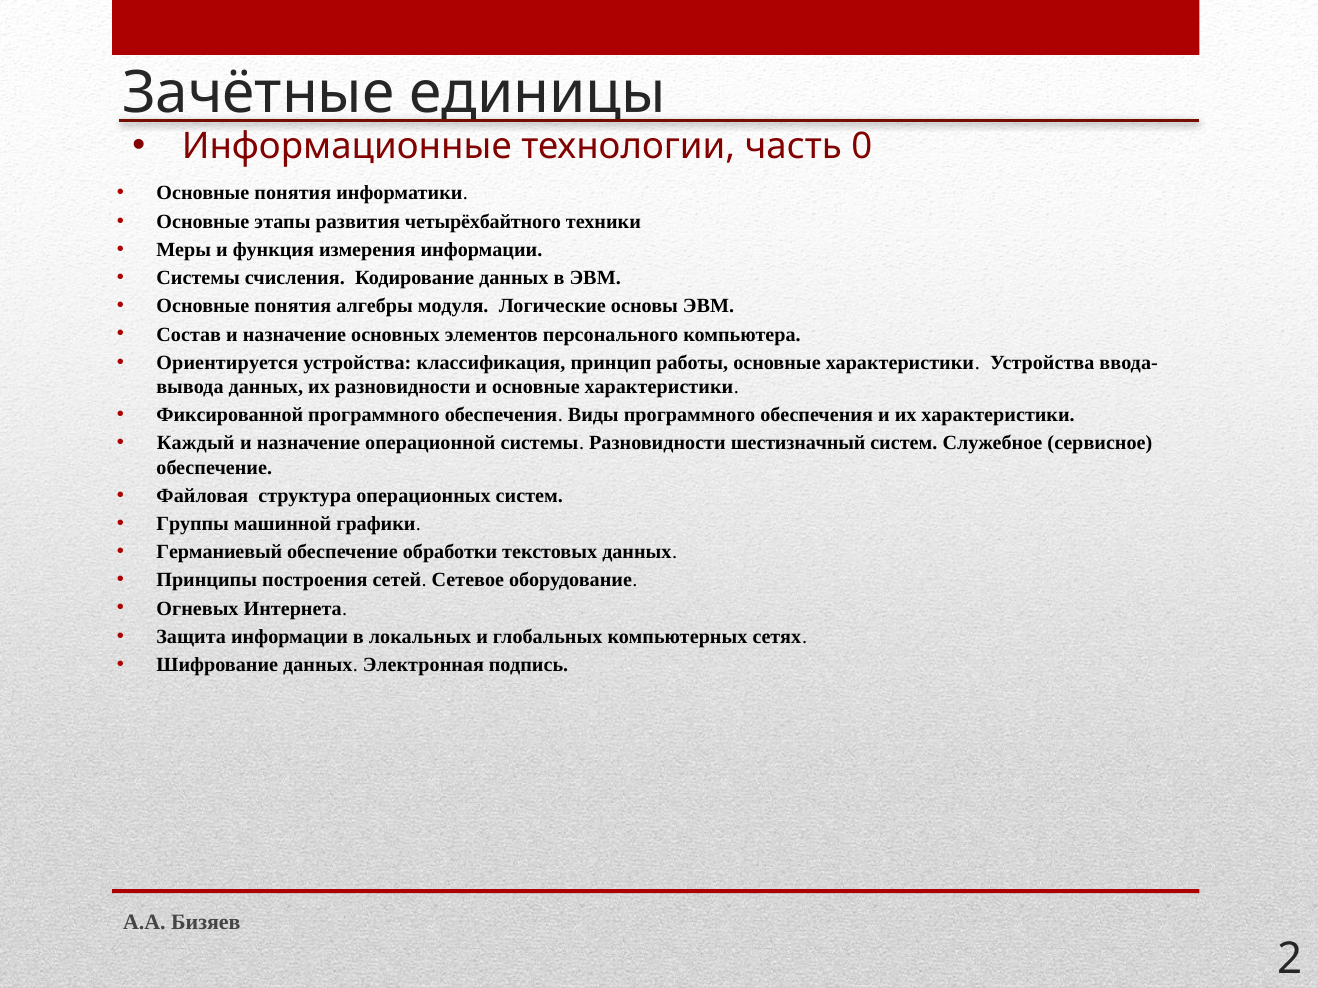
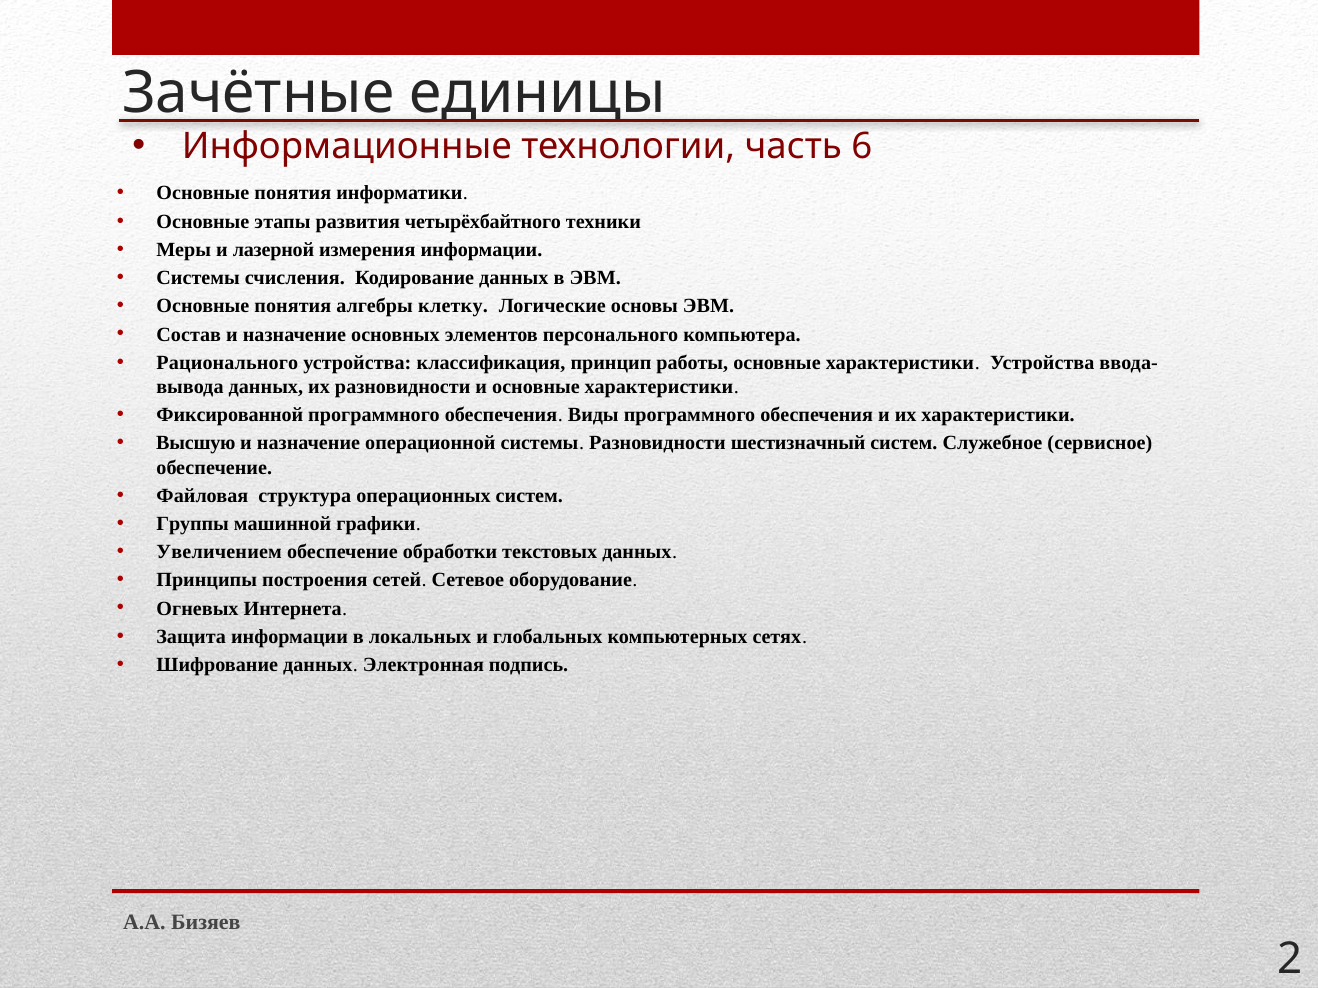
0: 0 -> 6 (862, 146)
функция: функция -> лазерной (273, 250)
модуля: модуля -> клетку (453, 306)
Ориентируется: Ориентируется -> Рационального (227, 363)
Каждый: Каждый -> Высшую (196, 443)
Германиевый: Германиевый -> Увеличением (219, 552)
